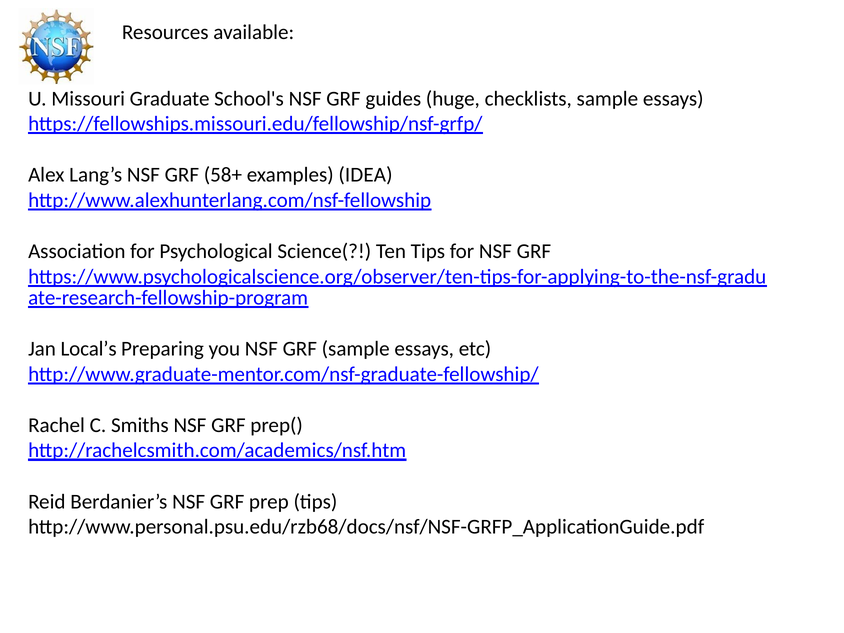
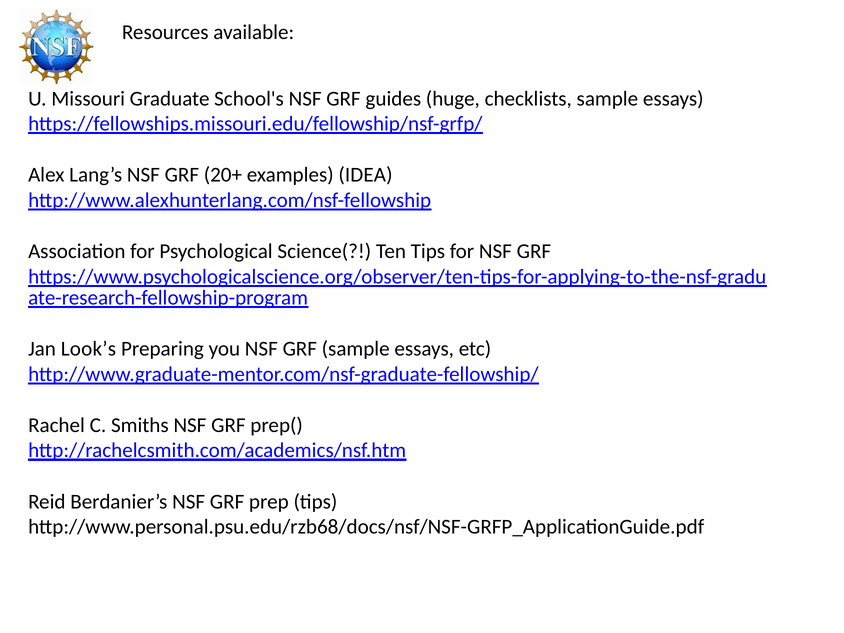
58+: 58+ -> 20+ (223, 175)
Local’s: Local’s -> Look’s (88, 349)
